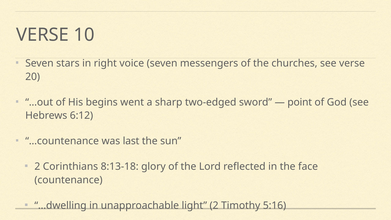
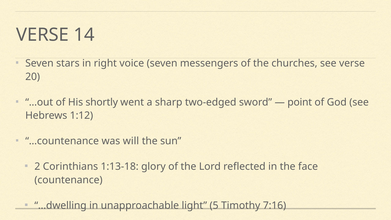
10: 10 -> 14 (84, 35)
begins: begins -> shortly (102, 102)
6:12: 6:12 -> 1:12 (81, 116)
last: last -> will (131, 141)
8:13-18: 8:13-18 -> 1:13-18 (120, 166)
light 2: 2 -> 5 (214, 205)
5:16: 5:16 -> 7:16 (275, 205)
